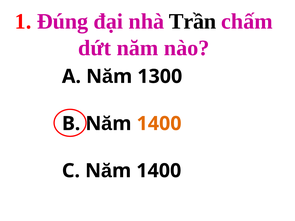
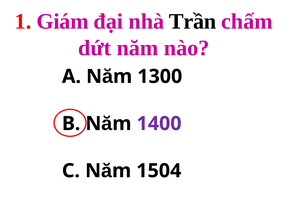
Đúng: Đúng -> Giám (63, 21)
1400 colour: orange -> purple (159, 124)
1400: 1400 -> 1504 (159, 171)
